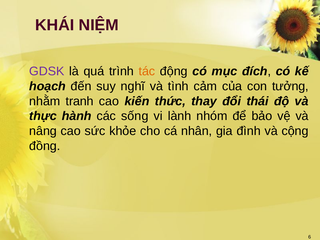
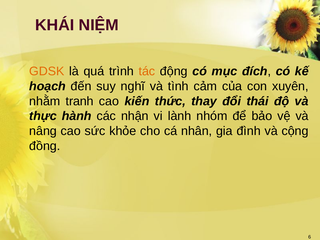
GDSK colour: purple -> orange (47, 71)
tưởng: tưởng -> xuyên (290, 86)
sống: sống -> nhận (135, 116)
